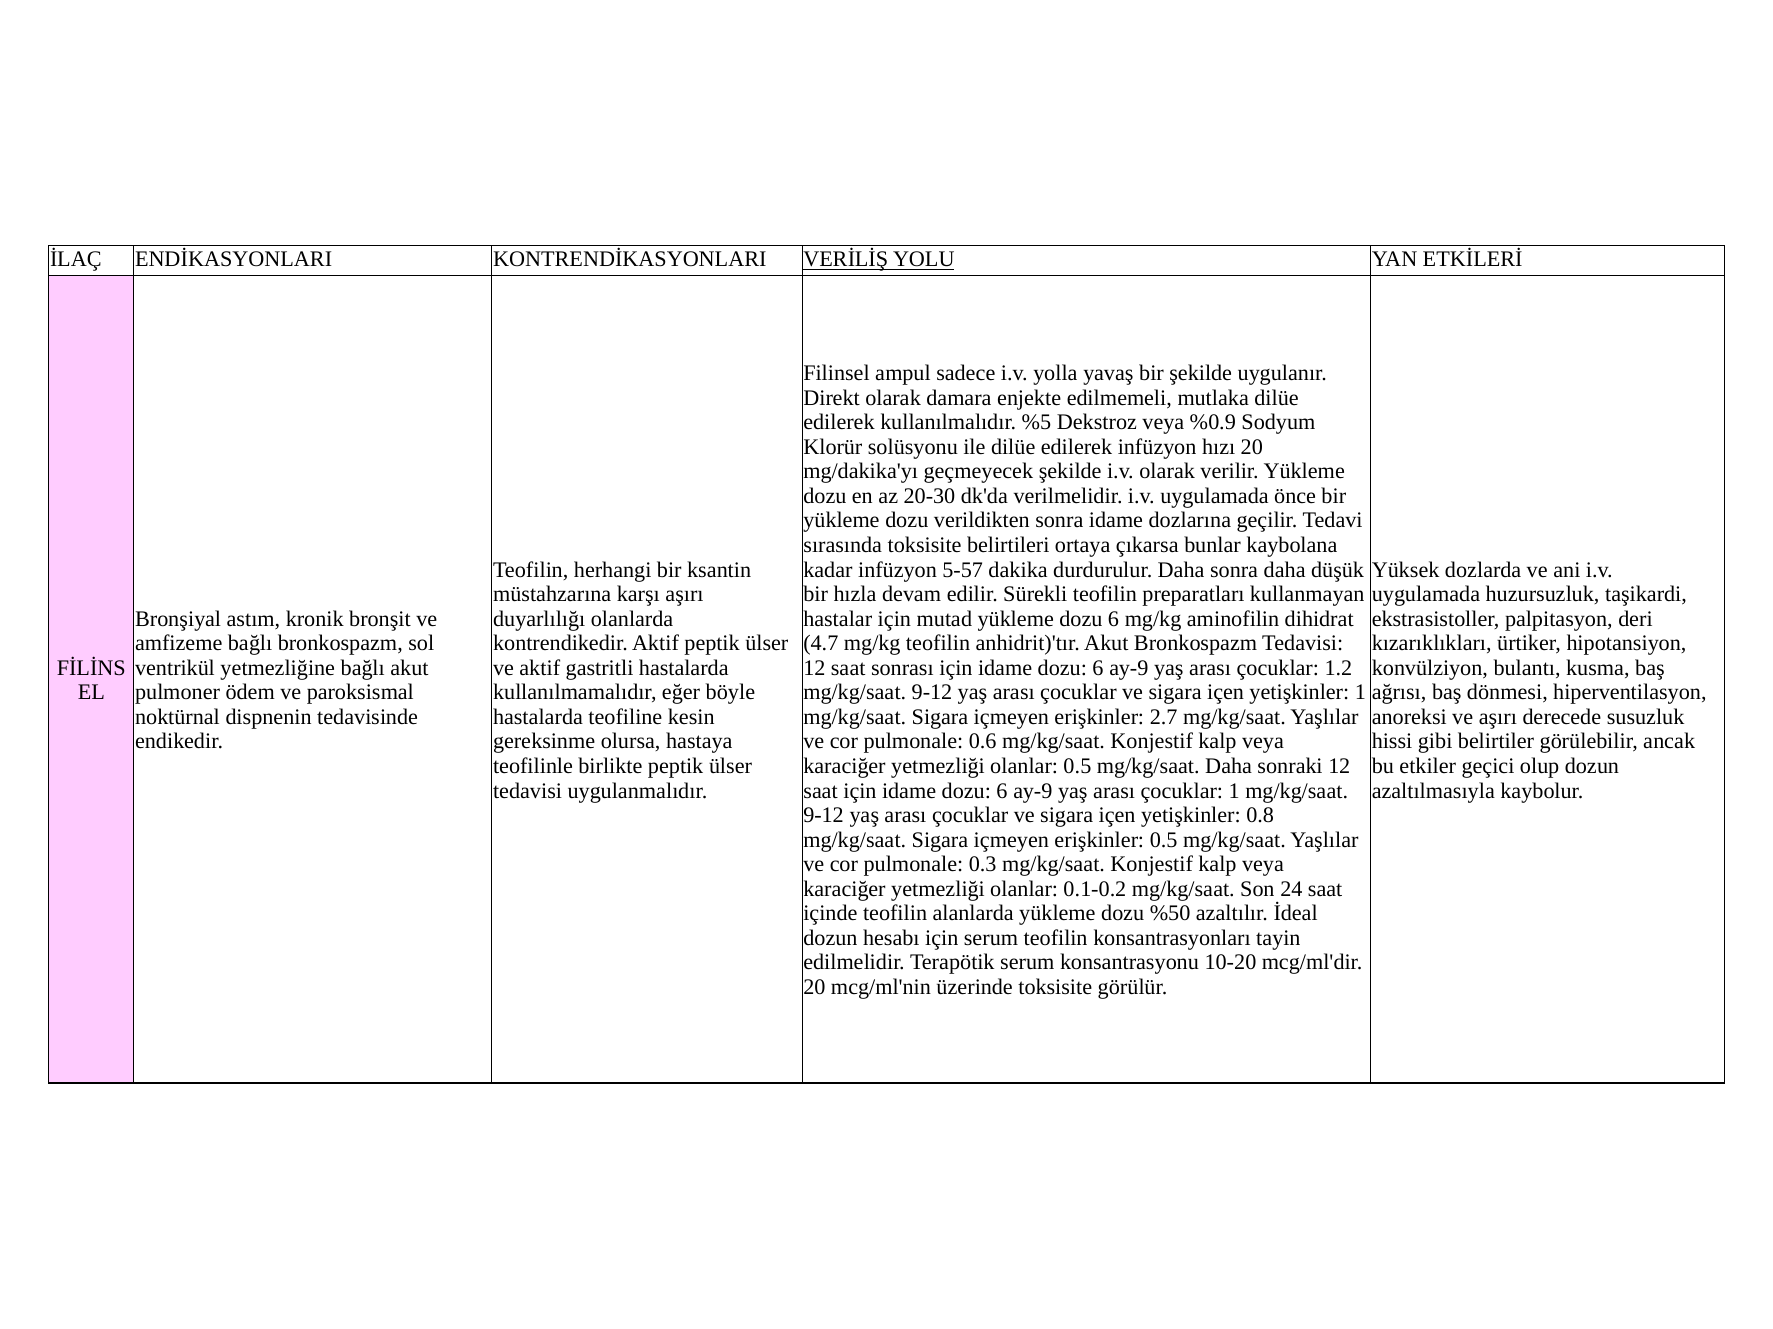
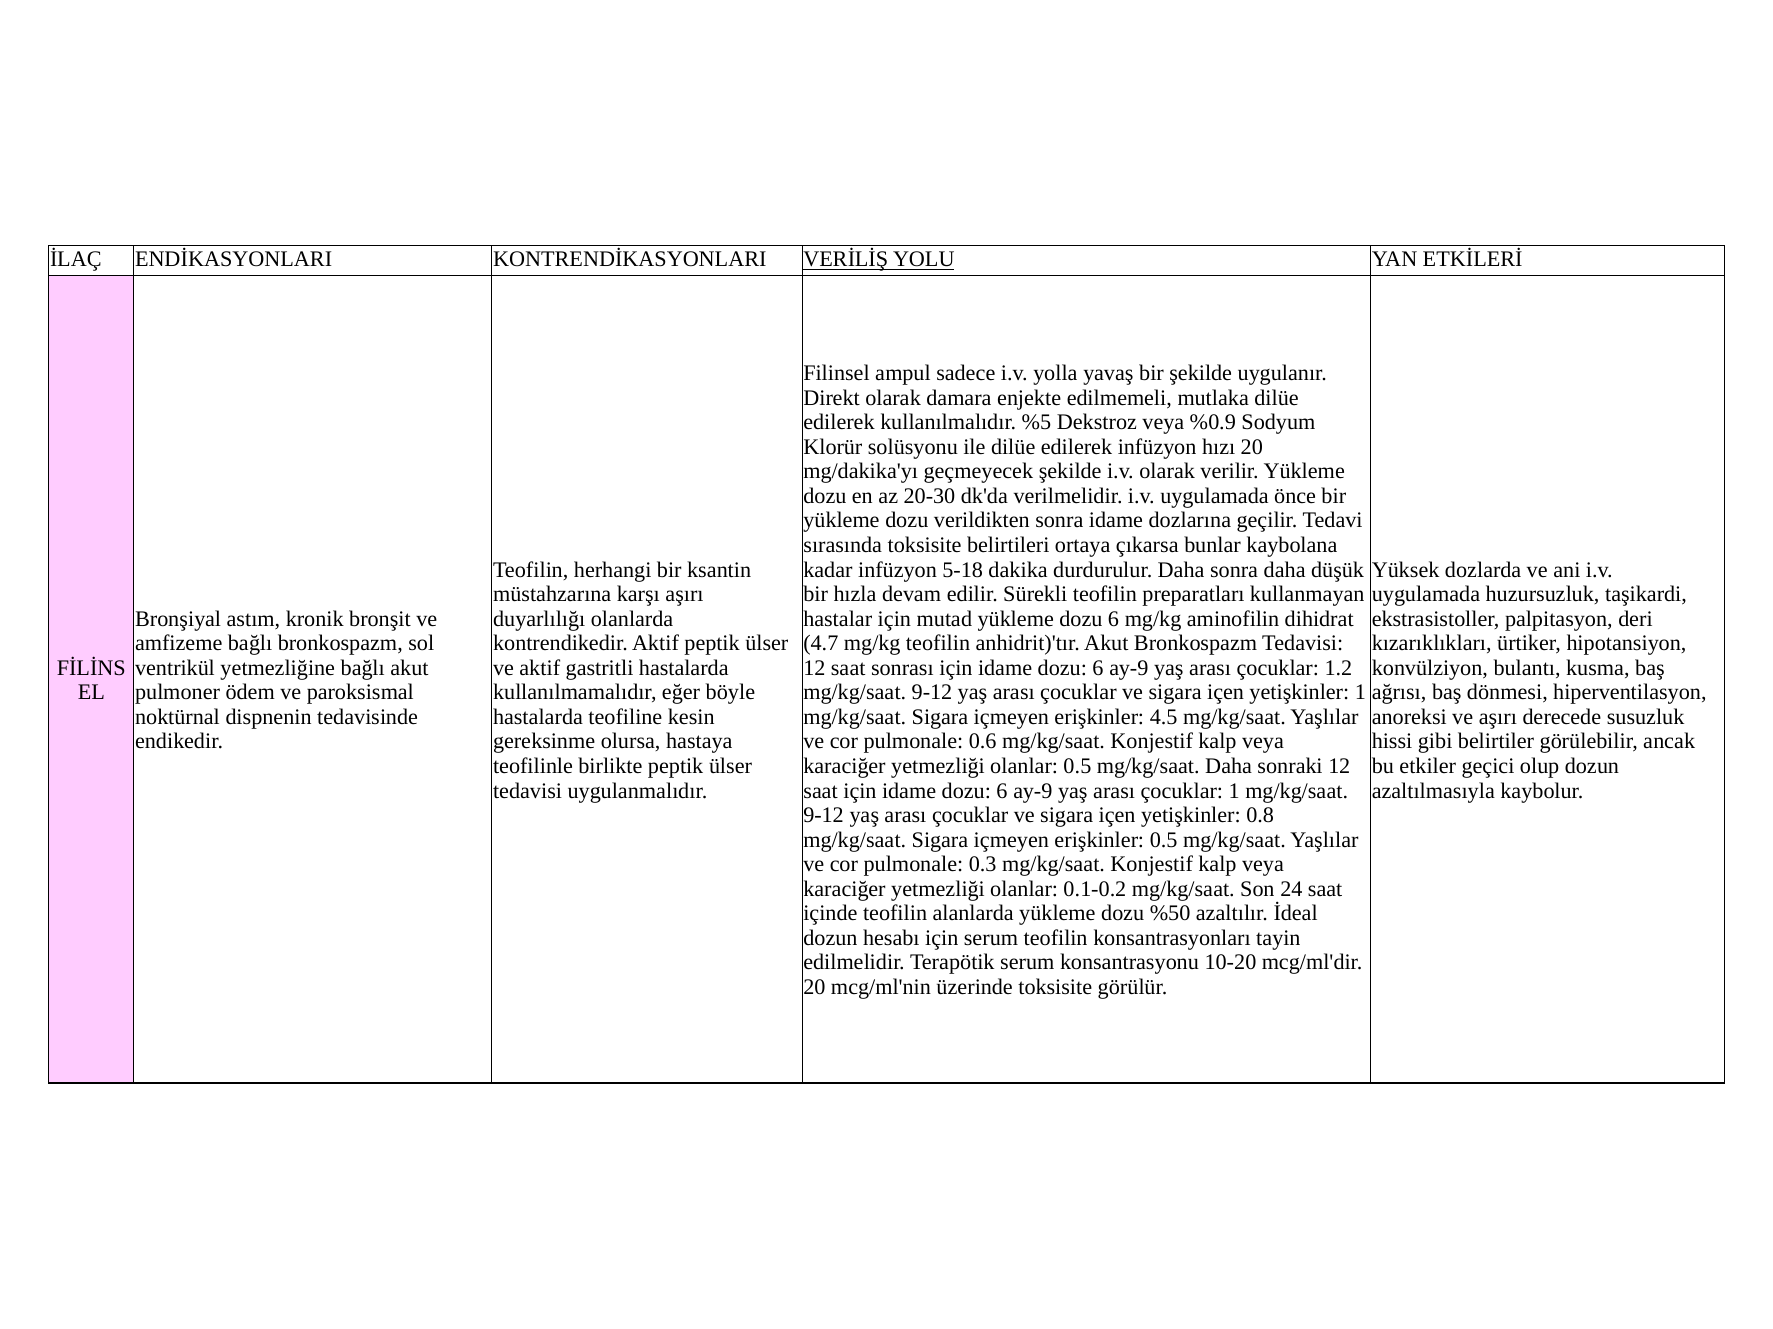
5-57: 5-57 -> 5-18 (963, 570)
2.7: 2.7 -> 4.5 (1164, 717)
